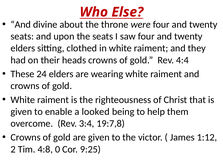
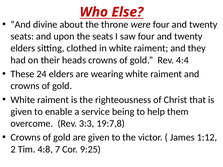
looked: looked -> service (96, 112)
3:4: 3:4 -> 3:3 (87, 124)
0: 0 -> 7 (58, 149)
